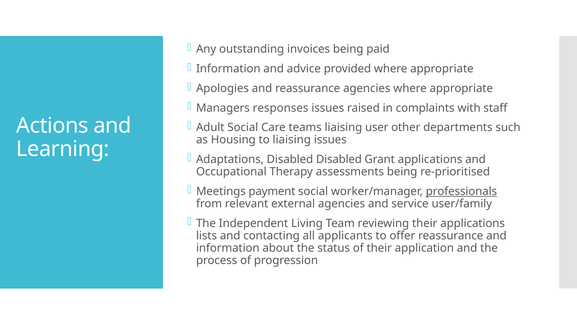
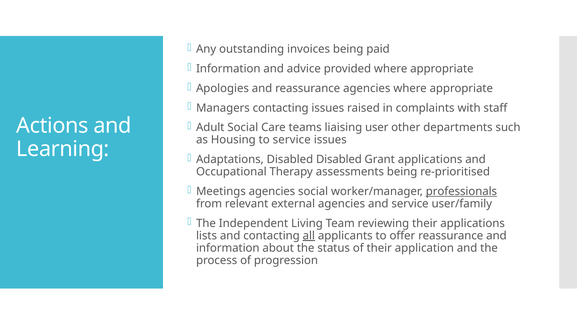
Managers responses: responses -> contacting (281, 108)
to liaising: liaising -> service (292, 140)
Meetings payment: payment -> agencies (272, 191)
all underline: none -> present (309, 235)
